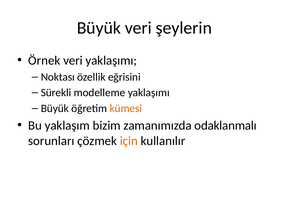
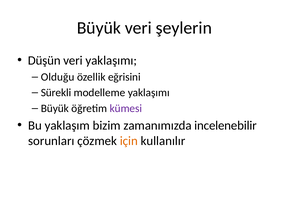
Örnek: Örnek -> Düşün (44, 61)
Noktası: Noktası -> Olduğu (58, 77)
kümesi colour: orange -> purple (126, 109)
odaklanmalı: odaklanmalı -> incelenebilir (226, 126)
